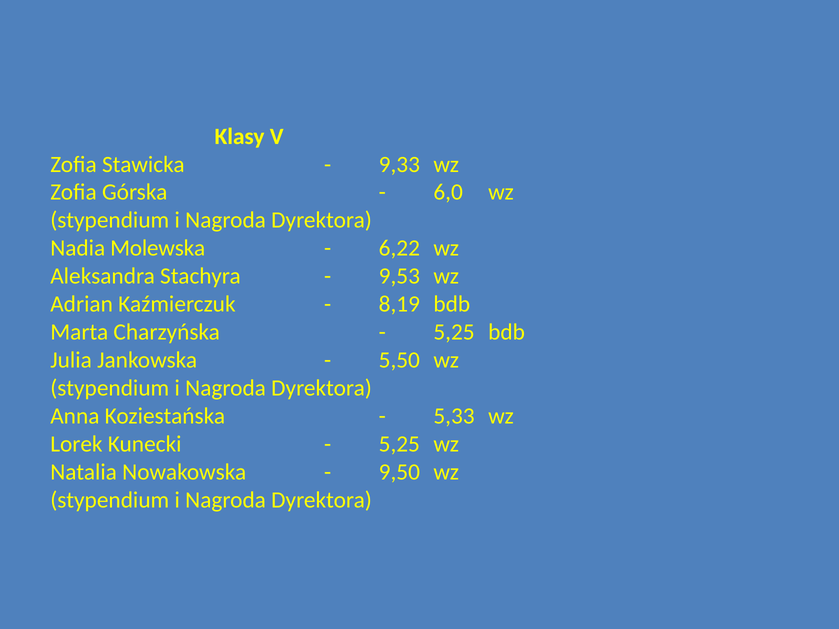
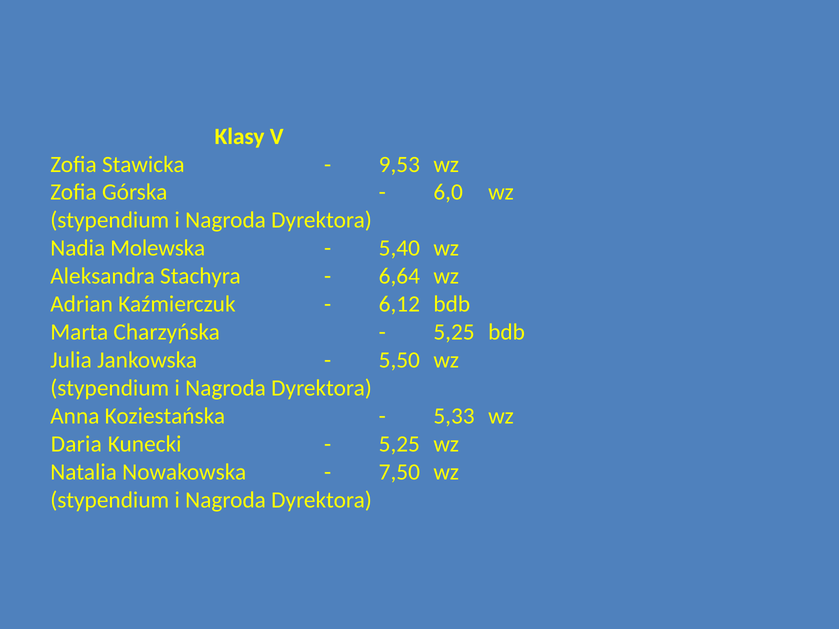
9,33: 9,33 -> 9,53 (399, 164)
6,22: 6,22 -> 5,40 (399, 248)
9,53: 9,53 -> 6,64 (399, 276)
8,19: 8,19 -> 6,12 (399, 304)
Lorek: Lorek -> Daria (76, 444)
9,50: 9,50 -> 7,50 (399, 472)
